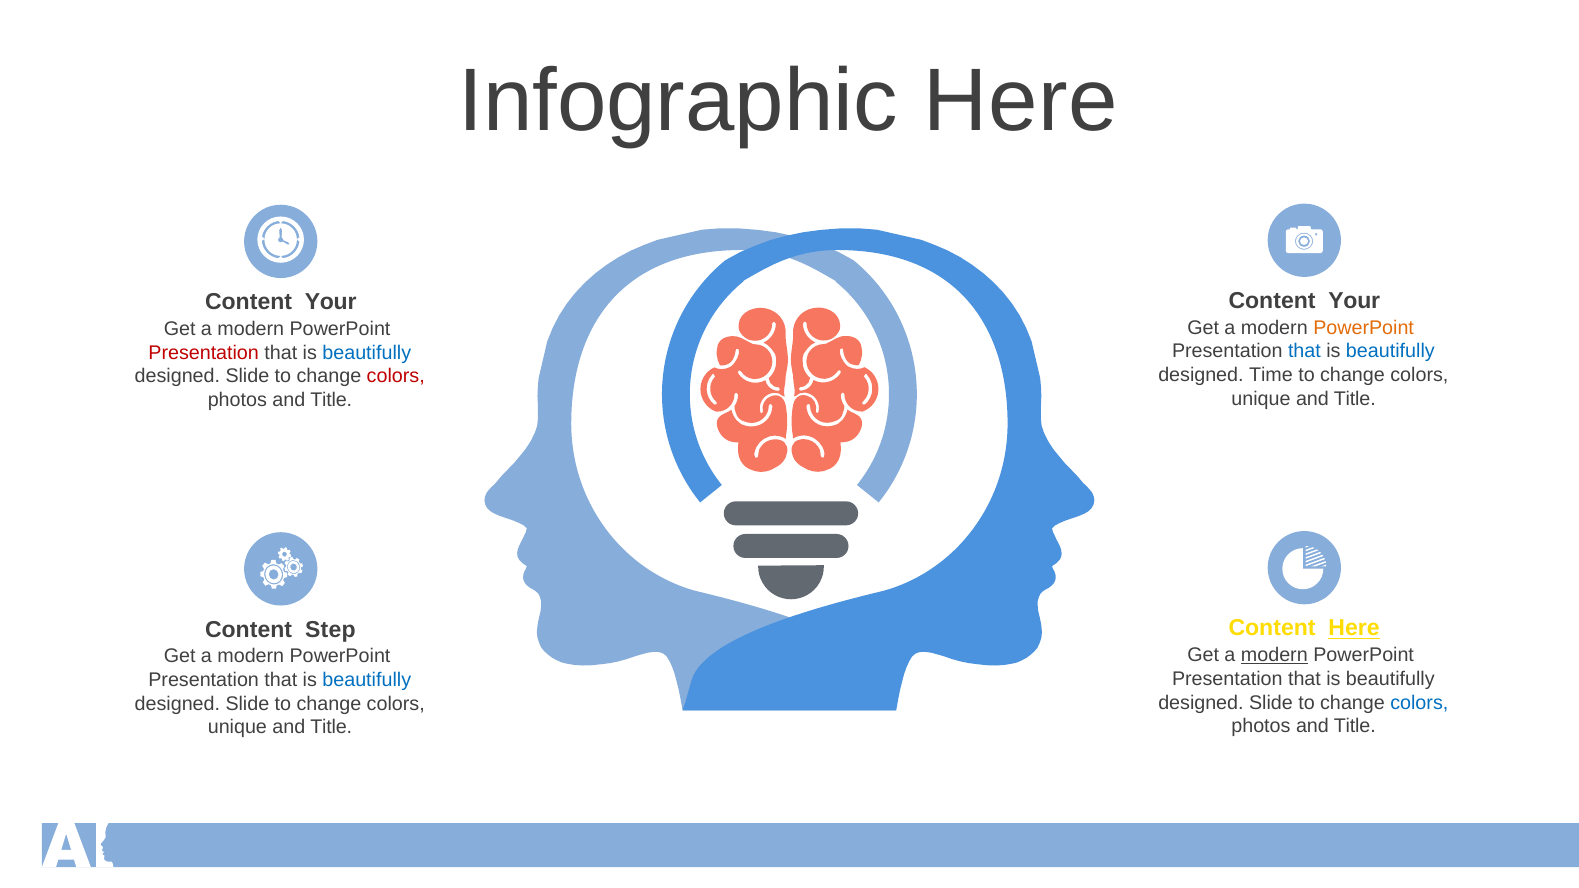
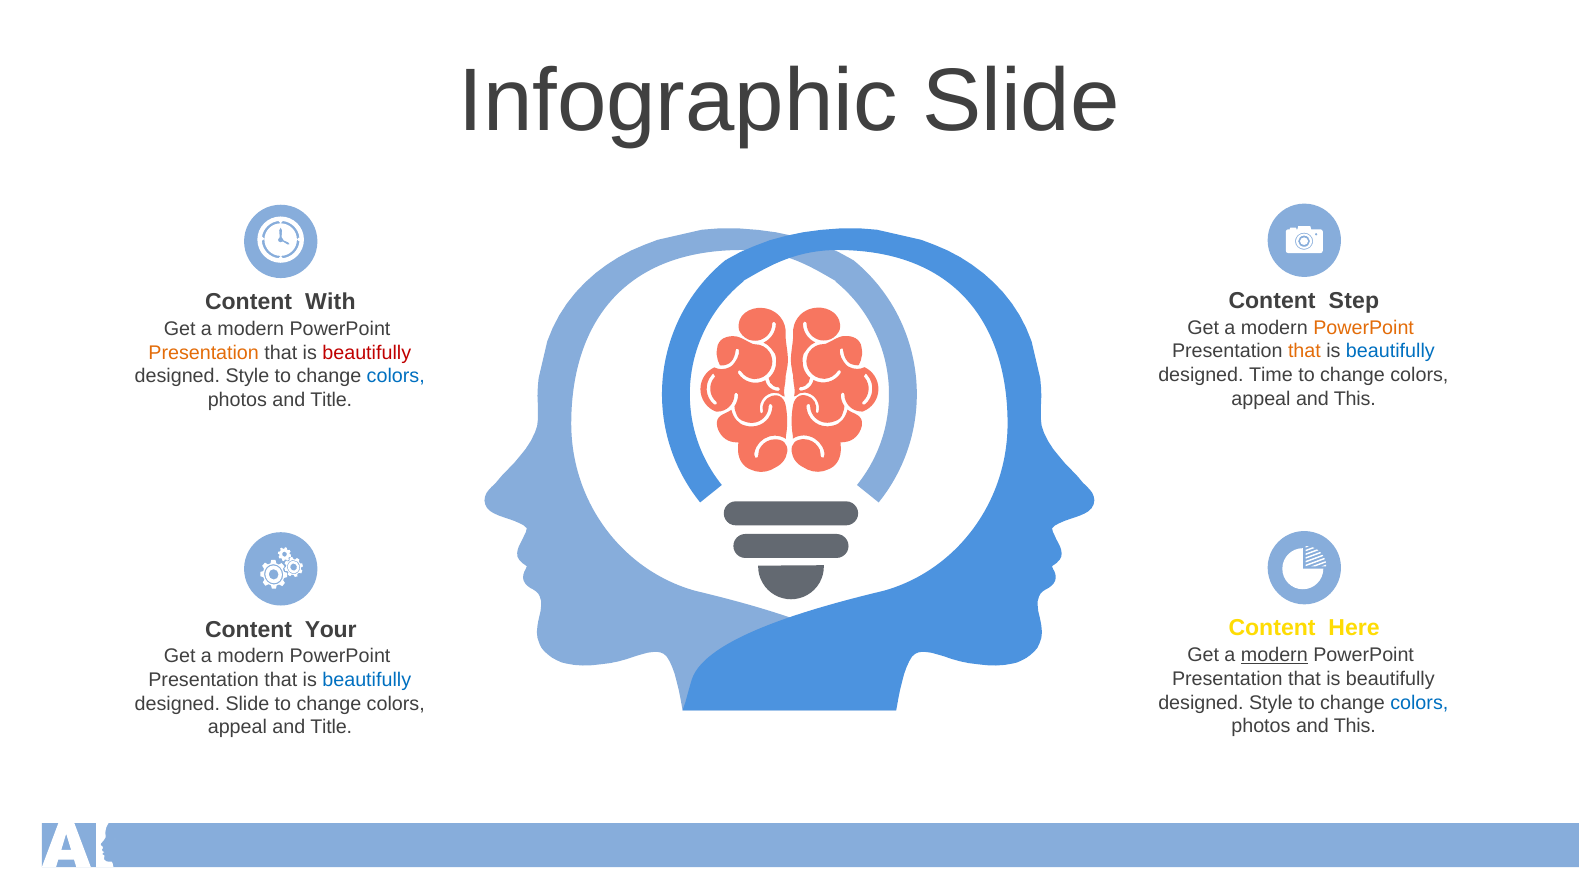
Infographic Here: Here -> Slide (1021, 101)
Your: Your -> Step (1354, 301)
Your: Your -> With (330, 302)
that colour: blue -> orange (1304, 351)
Presentation colour: red -> orange (204, 353)
beautifully colour: blue -> red (367, 353)
Slide: Slide -> Style (247, 376)
colors colour: red -> blue (396, 376)
unique: unique -> appeal (1261, 399)
Title: Title -> This (1355, 399)
Here underline: present -> none (1354, 628)
Step: Step -> Your (331, 630)
Slide: Slide -> Style (1271, 703)
Title: Title -> This (1355, 726)
unique: unique -> appeal (237, 727)
